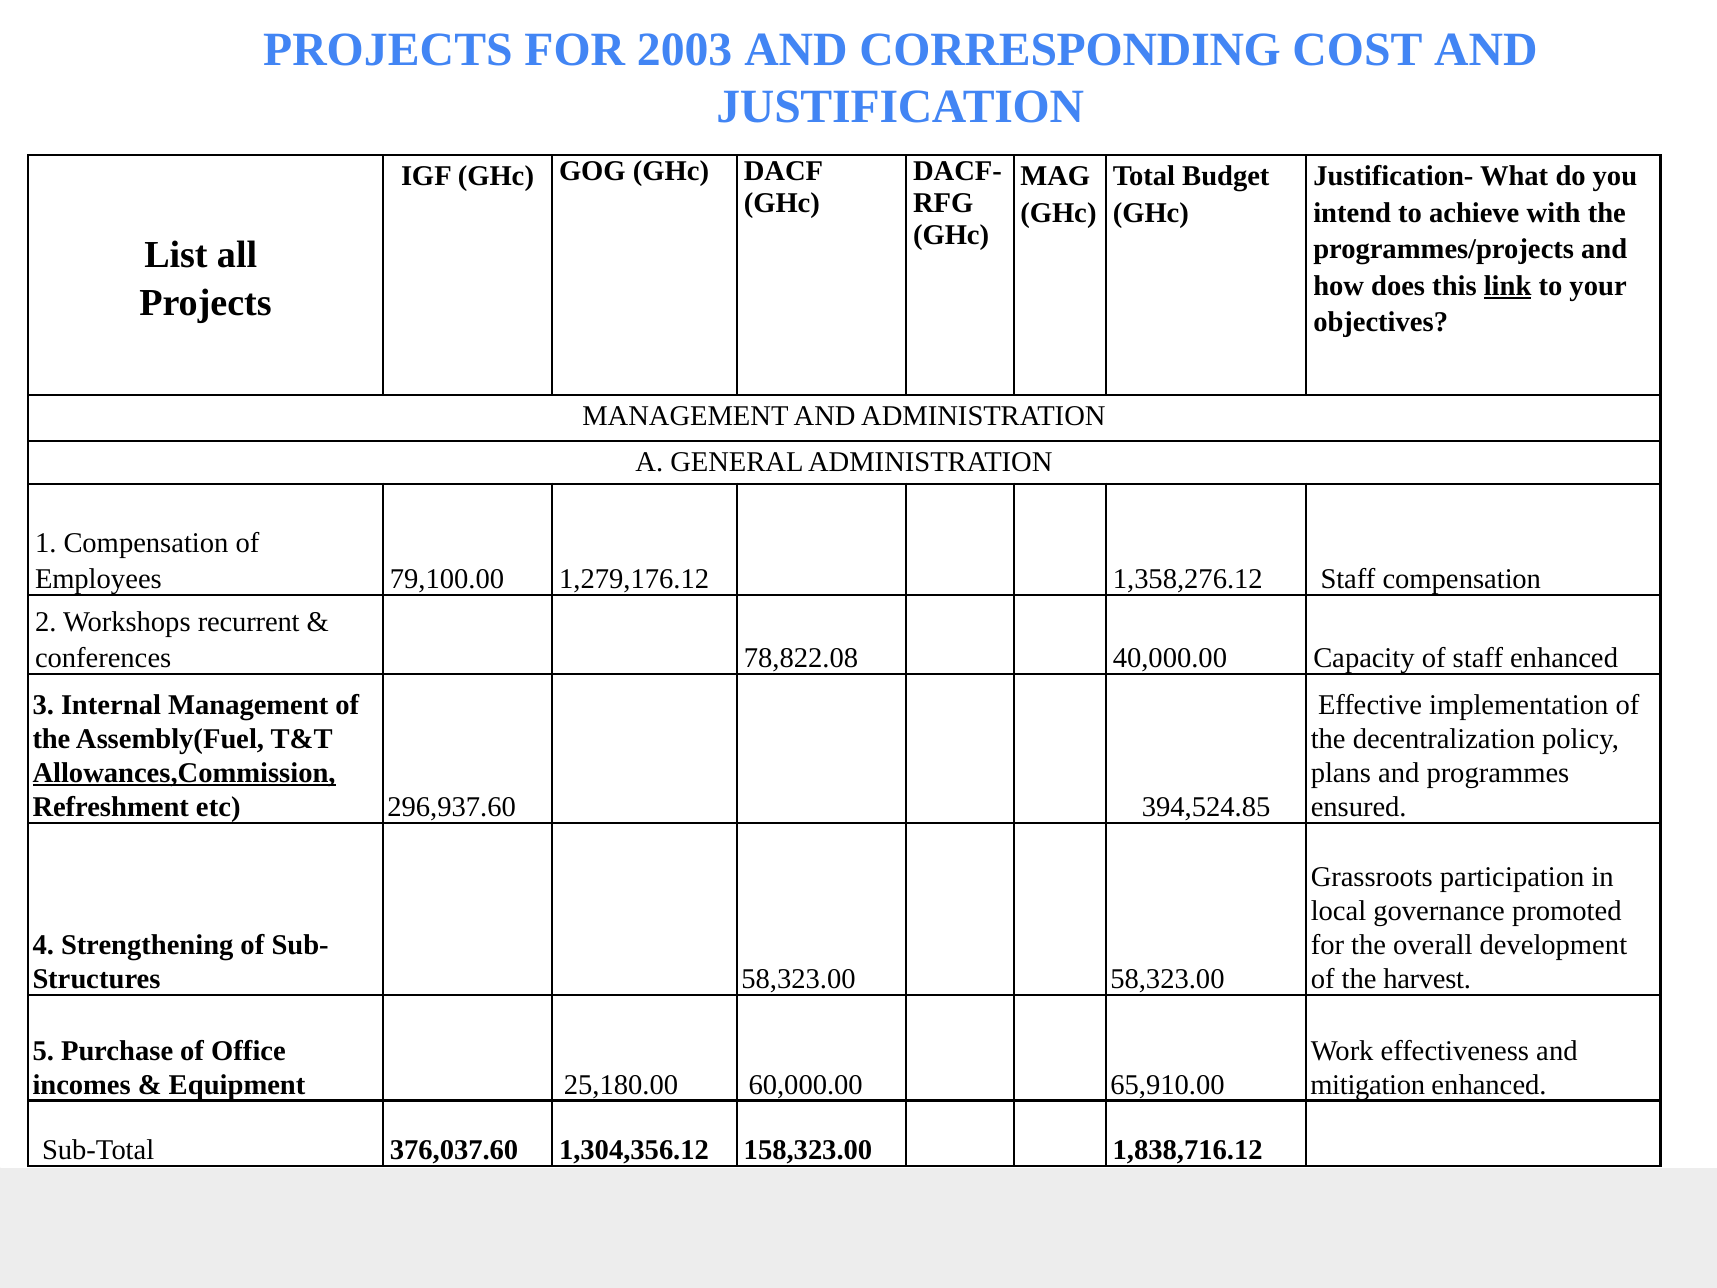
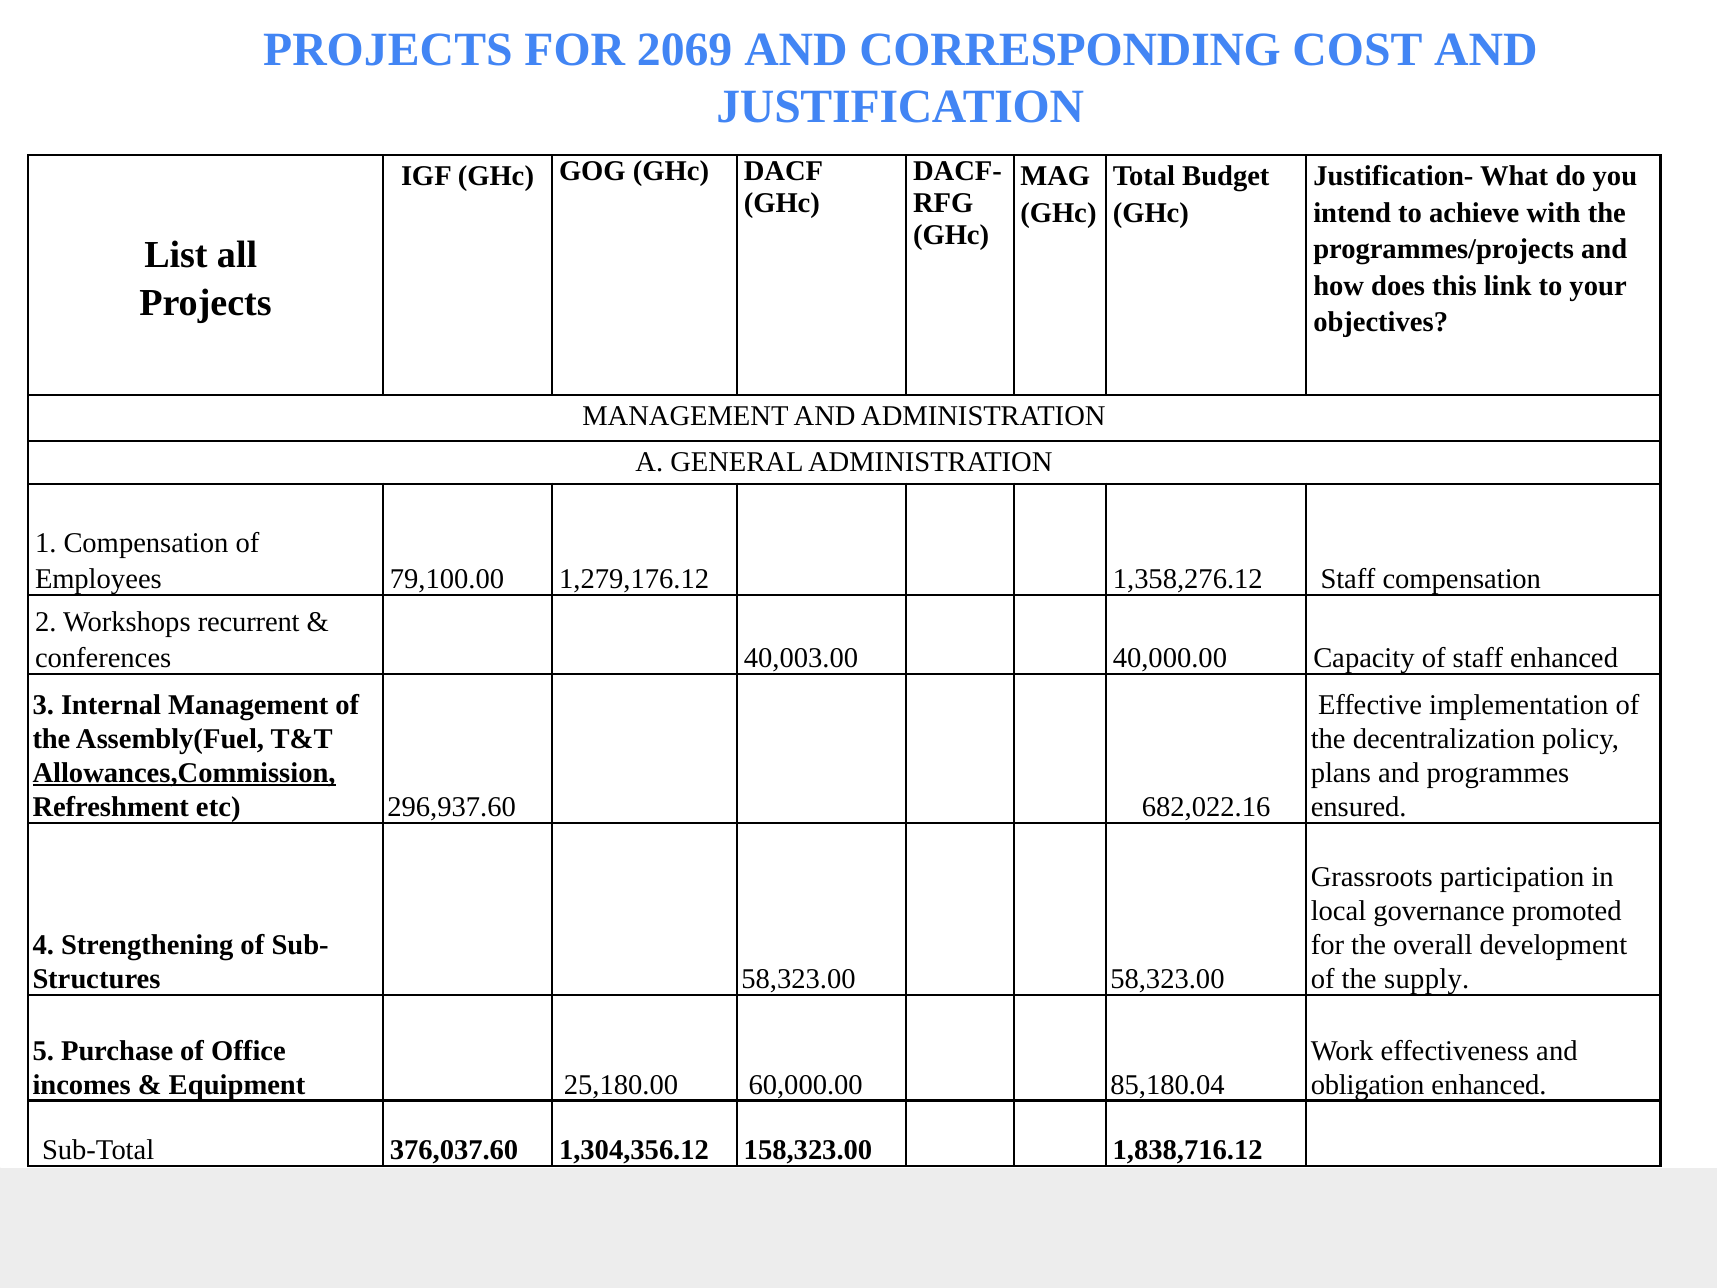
2003: 2003 -> 2069 (685, 50)
link underline: present -> none (1508, 286)
78,822.08: 78,822.08 -> 40,003.00 (801, 658)
394,524.85: 394,524.85 -> 682,022.16 (1206, 807)
harvest: harvest -> supply (1427, 979)
65,910.00: 65,910.00 -> 85,180.04 (1167, 1085)
mitigation: mitigation -> obligation (1368, 1085)
